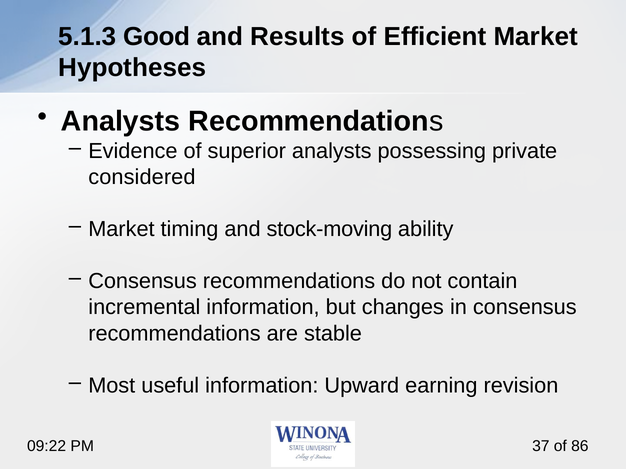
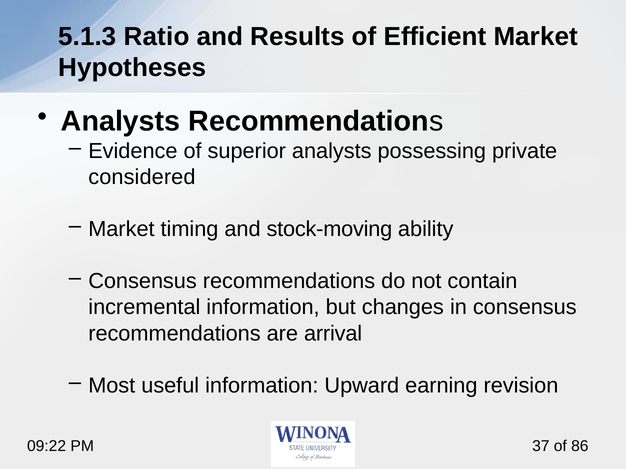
Good: Good -> Ratio (156, 37)
stable: stable -> arrival (333, 334)
